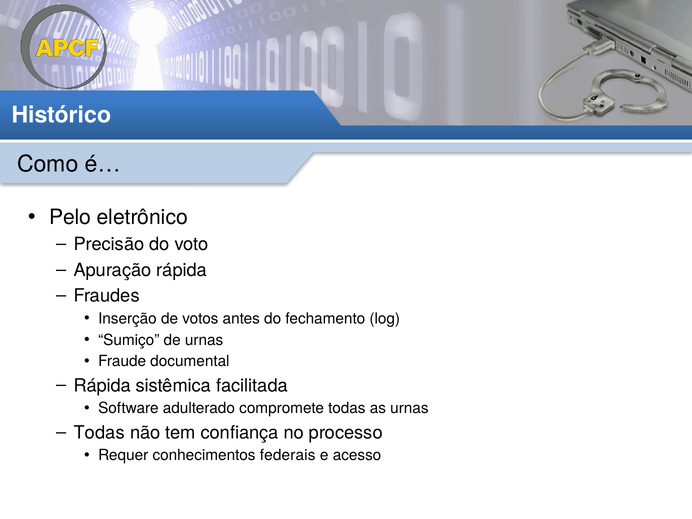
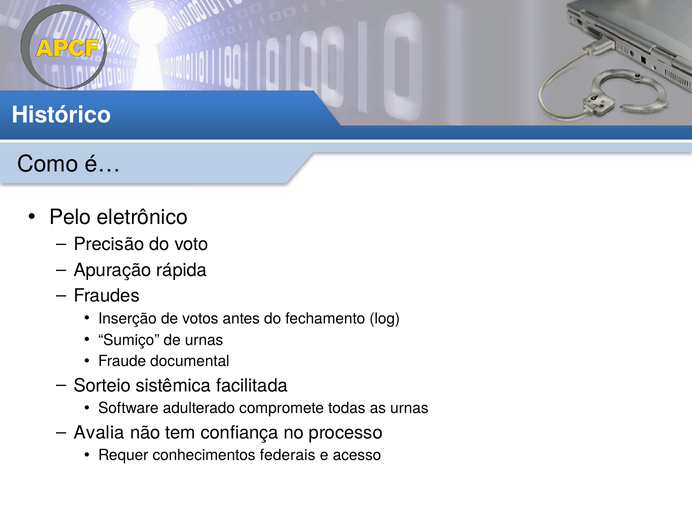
Rápida: Rápida -> Sorteio (102, 386)
Todas: Todas -> Avalia (99, 433)
